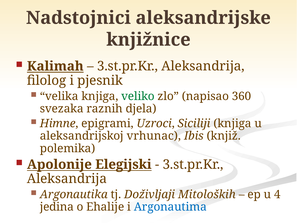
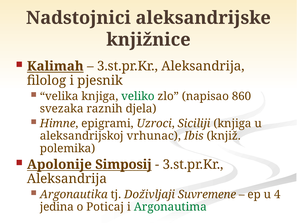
360: 360 -> 860 (242, 96)
Elegijski: Elegijski -> Simposij (123, 164)
Mitoloških: Mitoloških -> Suvremene (207, 194)
Ehalije: Ehalije -> Poticaj (105, 207)
Argonautima colour: blue -> green (170, 207)
